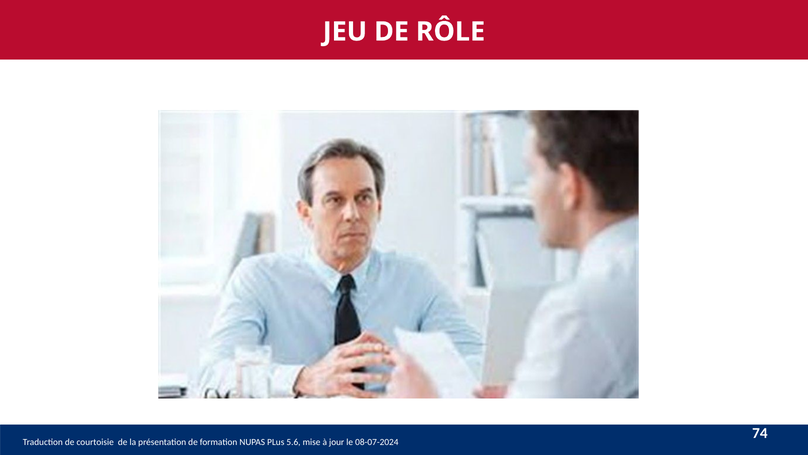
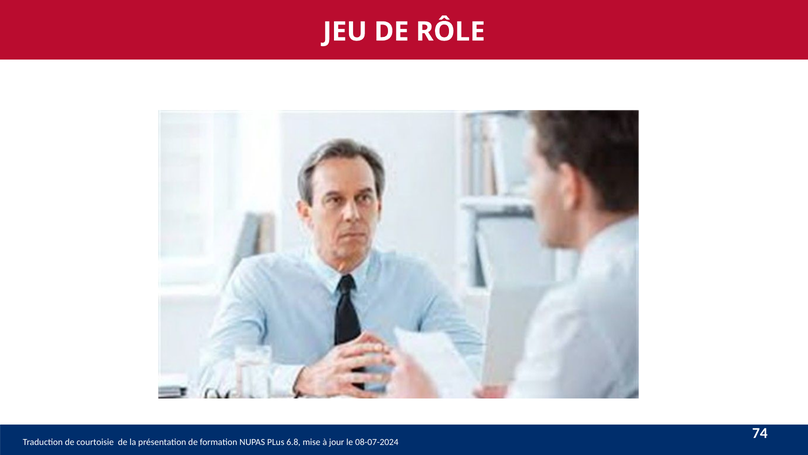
5.6: 5.6 -> 6.8 (293, 442)
